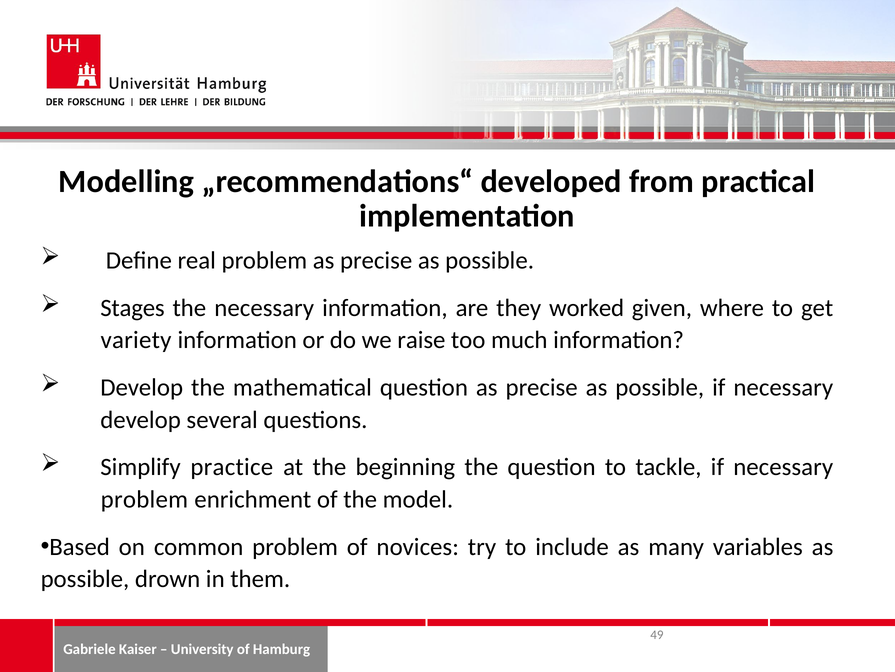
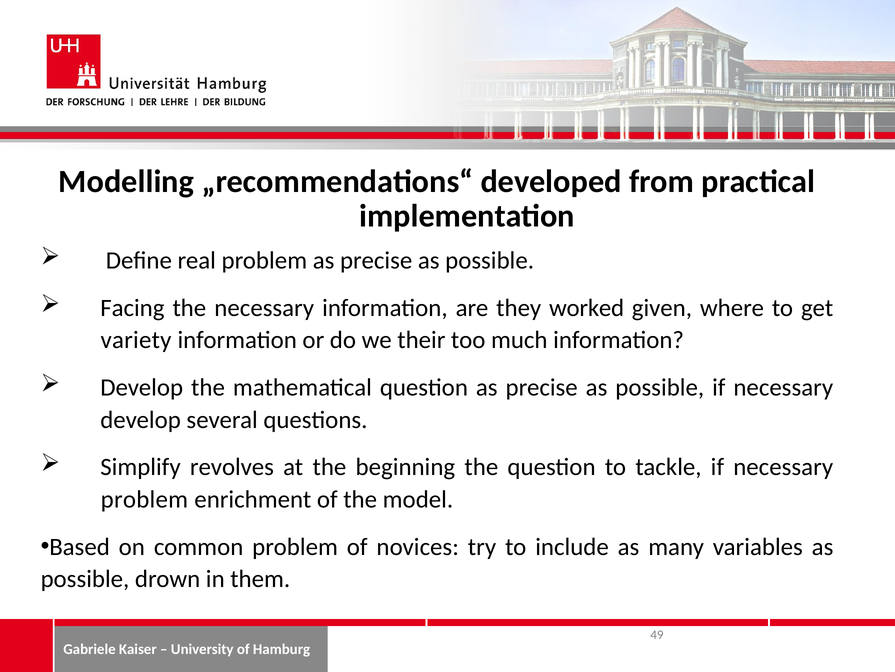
Stages: Stages -> Facing (132, 308)
raise: raise -> their (421, 340)
practice: practice -> revolves (232, 467)
